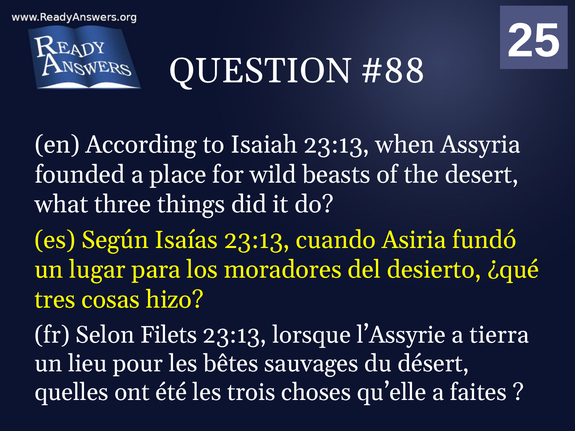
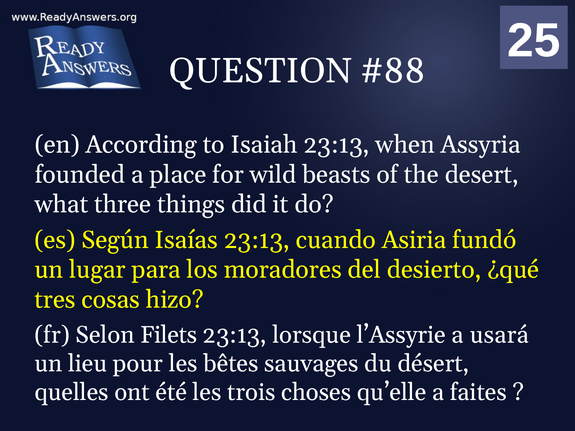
tierra: tierra -> usará (499, 335)
